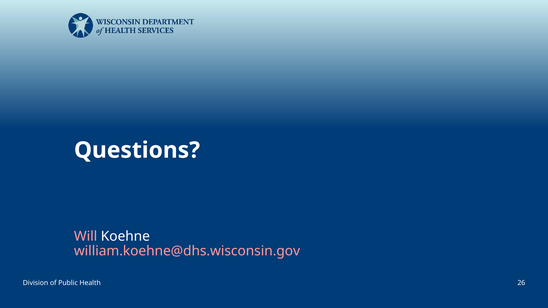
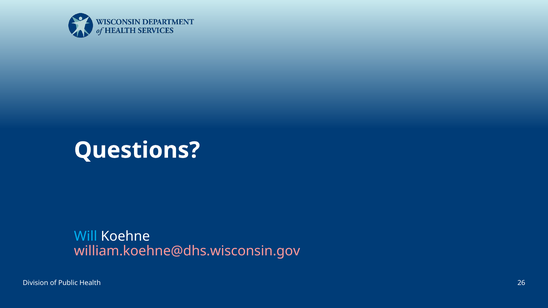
Will colour: pink -> light blue (86, 236)
